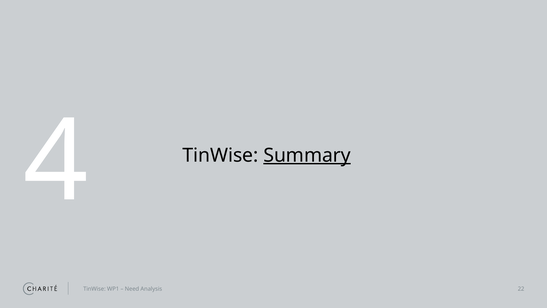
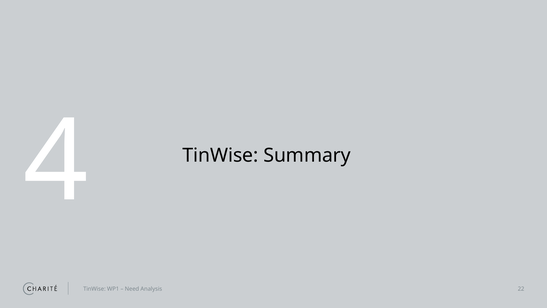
Summary underline: present -> none (307, 155)
